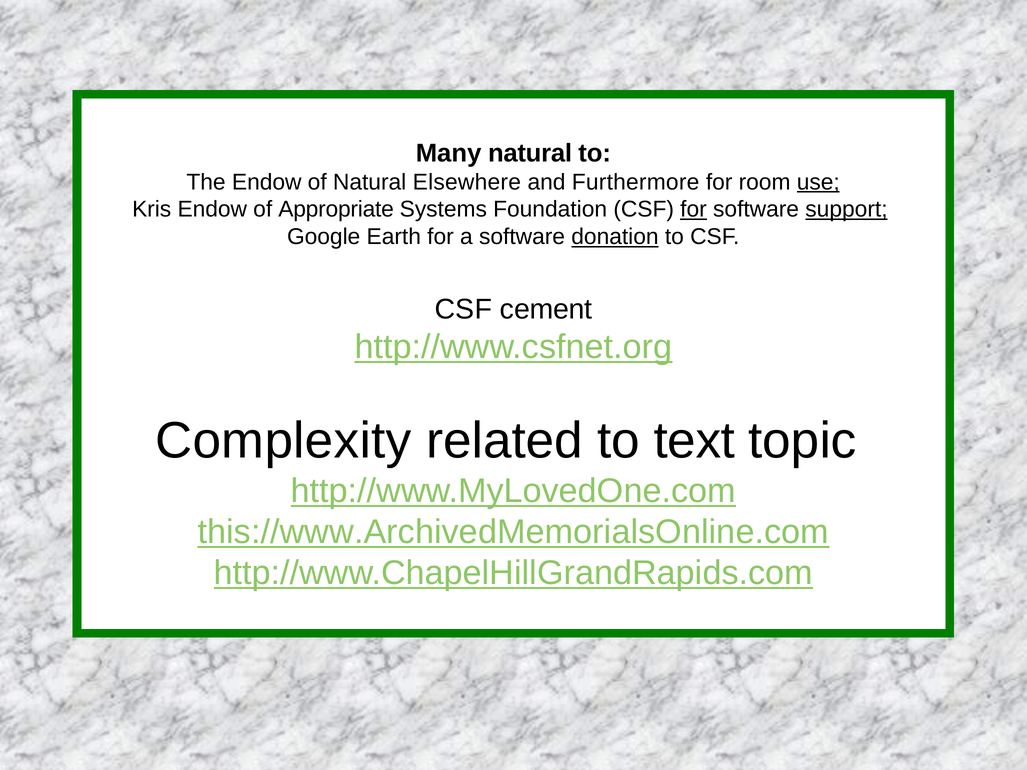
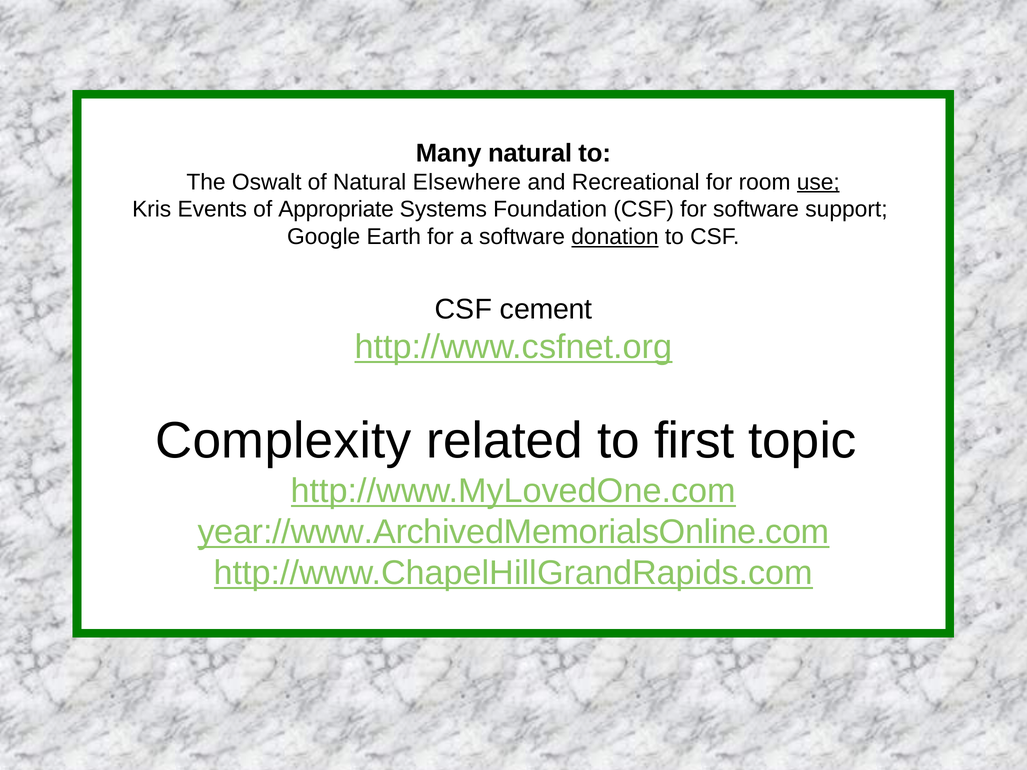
The Endow: Endow -> Oswalt (267, 182)
Furthermore: Furthermore -> Recreational (636, 182)
Kris Endow: Endow -> Events (212, 210)
for underline: present -> none (694, 210)
support underline: present -> none (846, 210)
text: text -> first (694, 441)
this://www.ArchivedMemorialsOnline.com: this://www.ArchivedMemorialsOnline.com -> year://www.ArchivedMemorialsOnline.com (513, 532)
